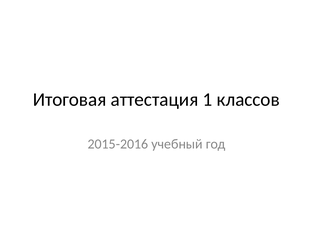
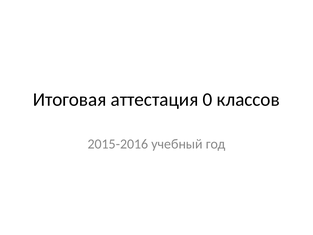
1: 1 -> 0 (207, 99)
